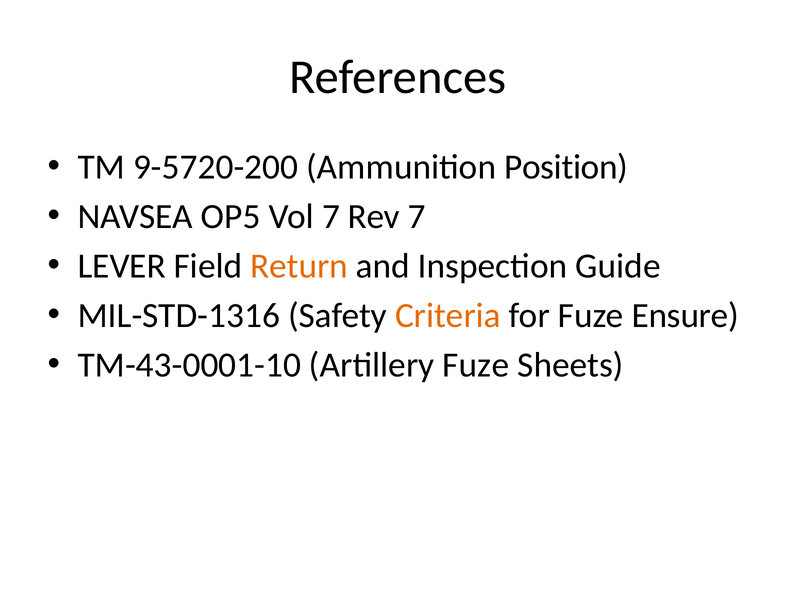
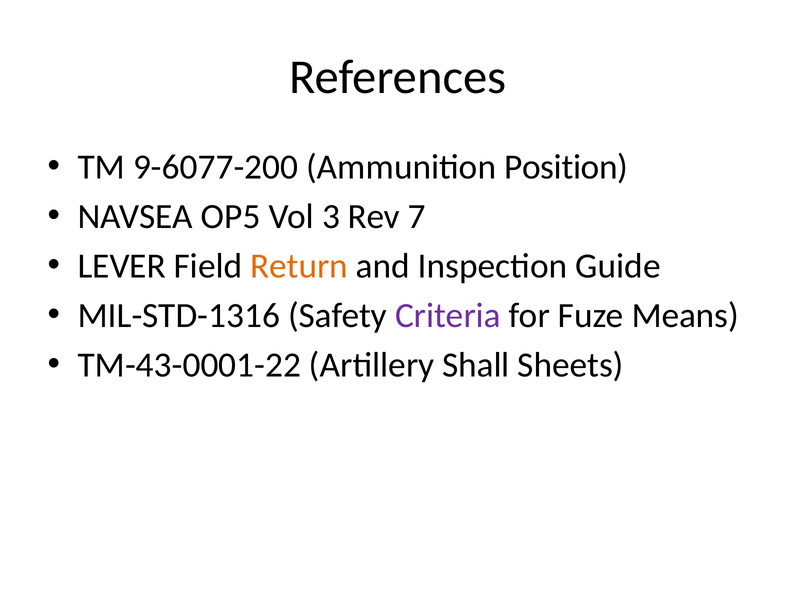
9-5720-200: 9-5720-200 -> 9-6077-200 (216, 167)
Vol 7: 7 -> 3 (331, 217)
Criteria colour: orange -> purple (448, 316)
Ensure: Ensure -> Means (685, 316)
TM-43-0001-10: TM-43-0001-10 -> TM-43-0001-22 (189, 365)
Artillery Fuze: Fuze -> Shall (476, 365)
